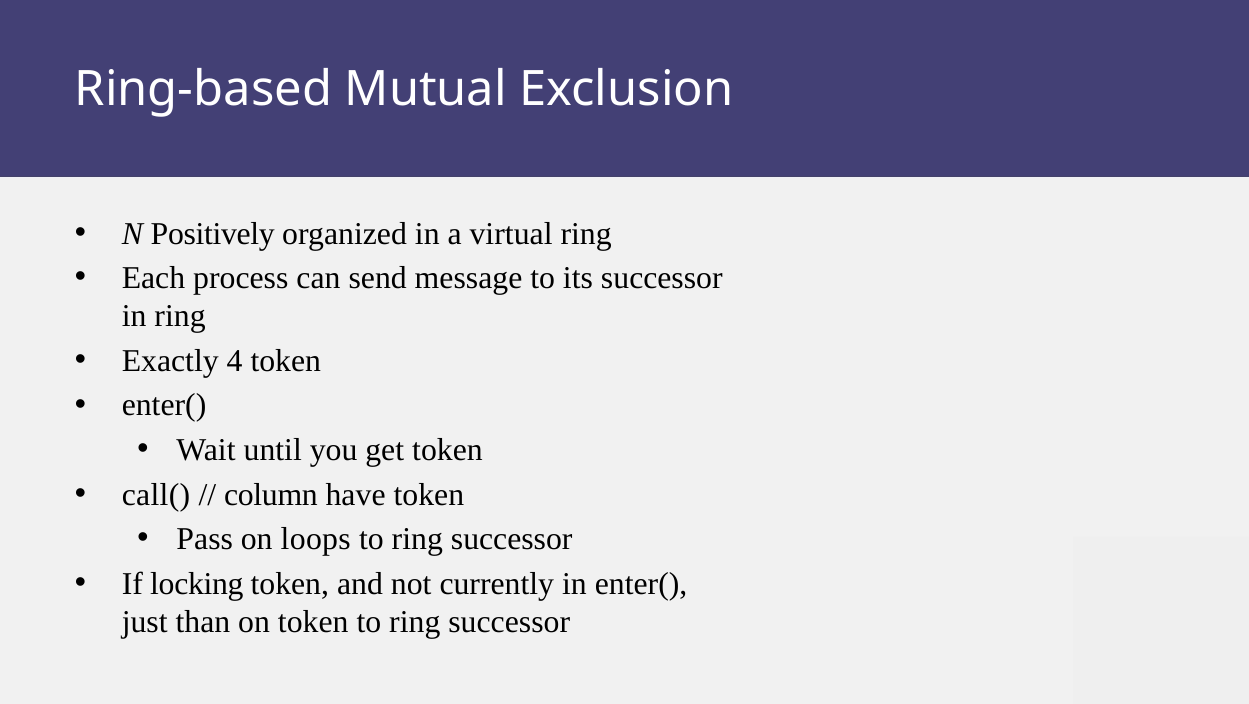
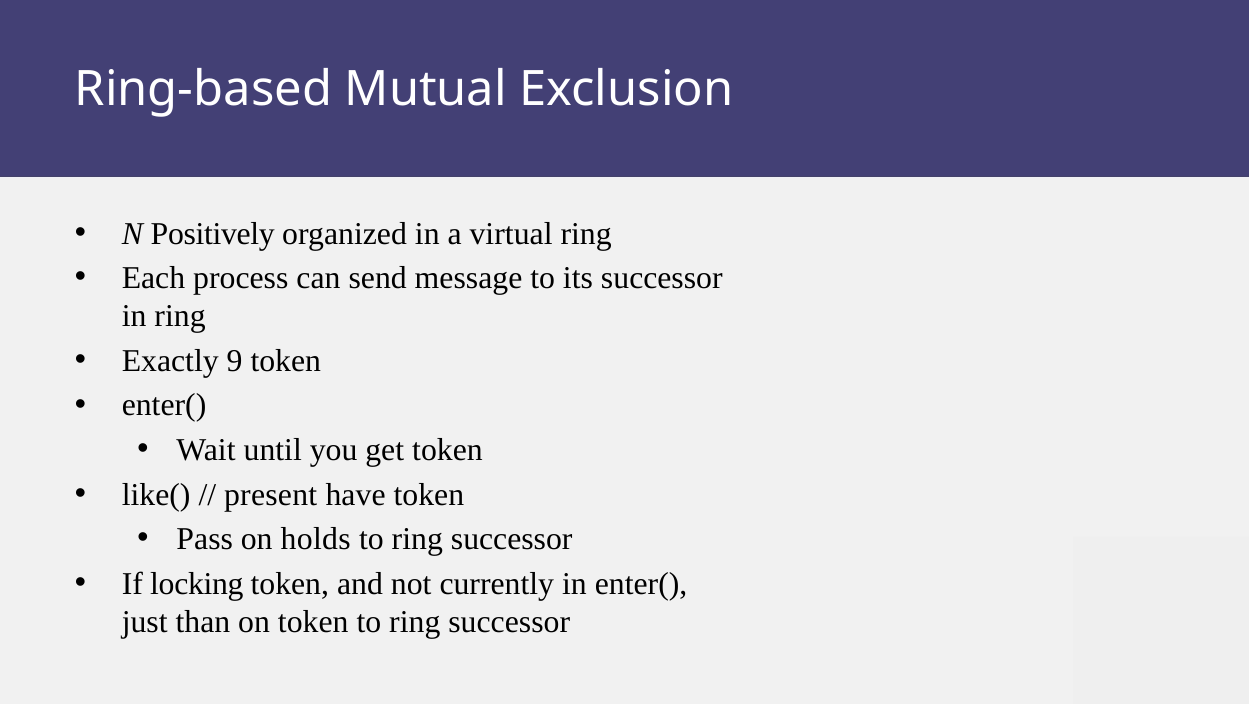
4: 4 -> 9 (235, 361)
call(: call( -> like( (156, 494)
column: column -> present (271, 494)
loops: loops -> holds (316, 539)
